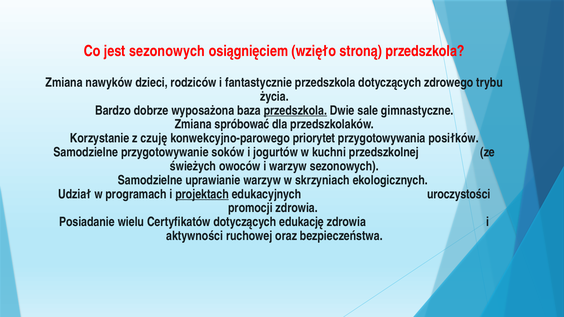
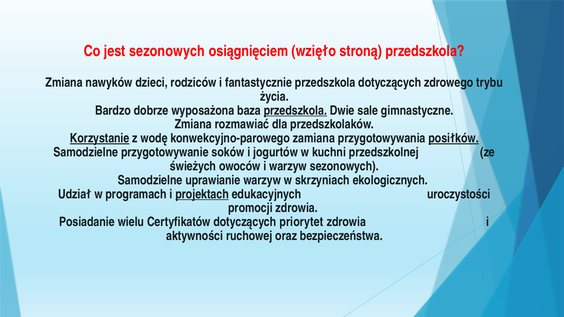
spróbować: spróbować -> rozmawiać (242, 124)
Korzystanie underline: none -> present (100, 138)
czuję: czuję -> wodę (154, 138)
priorytet: priorytet -> zamiana (314, 138)
posiłków underline: none -> present (454, 138)
edukację: edukację -> priorytet (301, 222)
